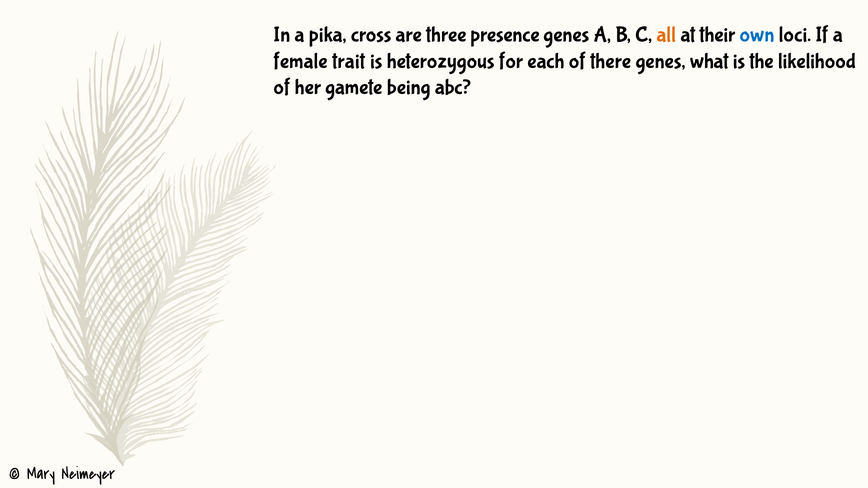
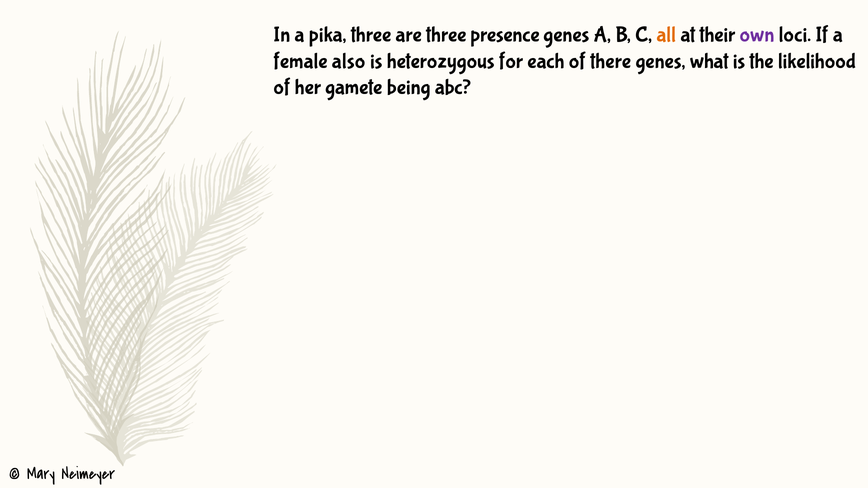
pika cross: cross -> three (371, 34)
own colour: blue -> purple (757, 34)
trait: trait -> also (349, 60)
